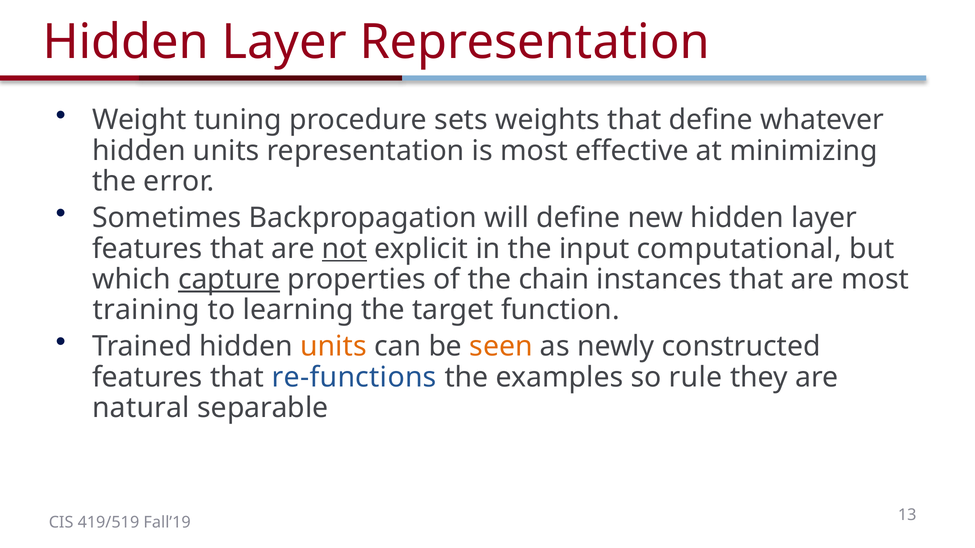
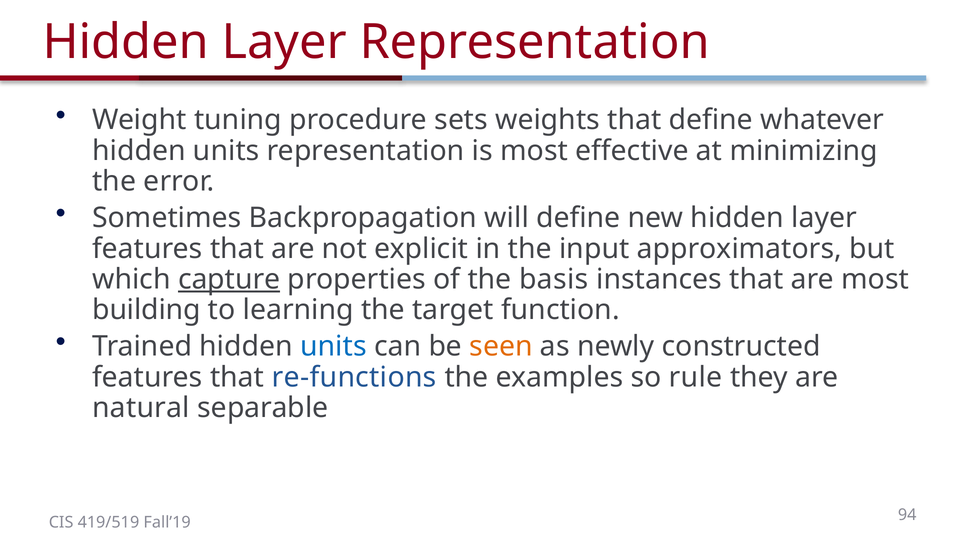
not underline: present -> none (344, 249)
computational: computational -> approximators (739, 249)
chain: chain -> basis (554, 280)
training: training -> building (146, 310)
units colour: orange -> blue (334, 347)
13: 13 -> 94 (907, 515)
